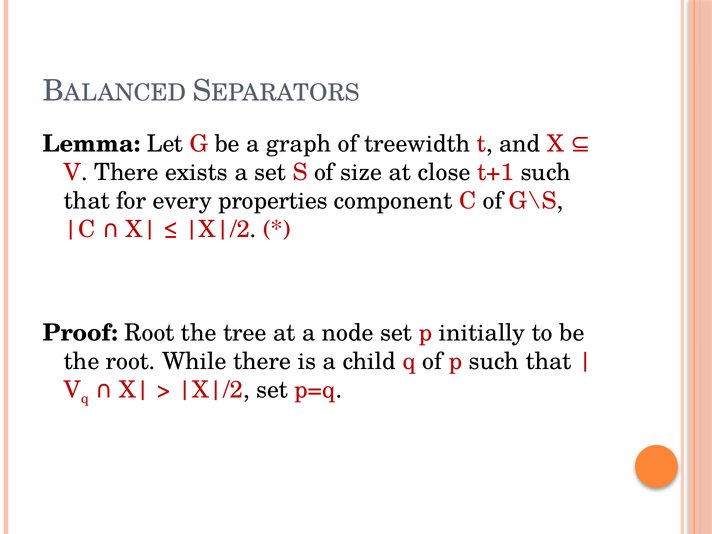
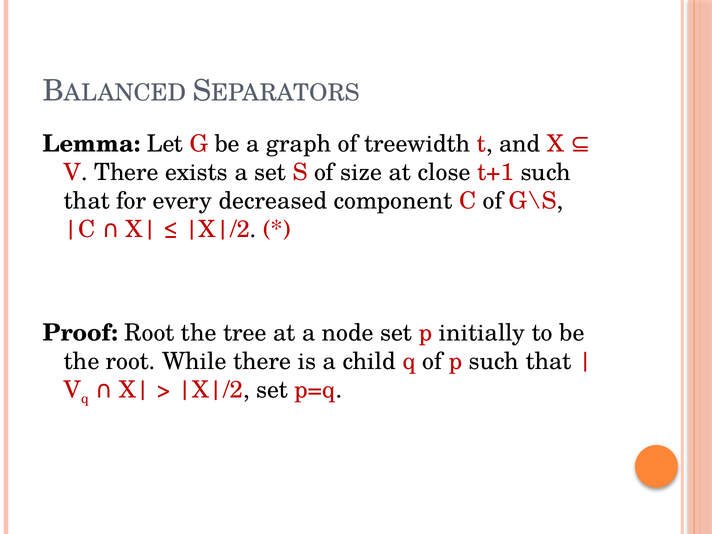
properties: properties -> decreased (273, 201)
